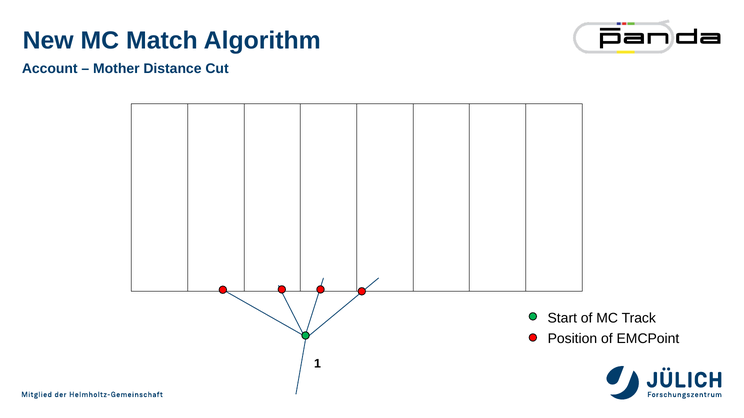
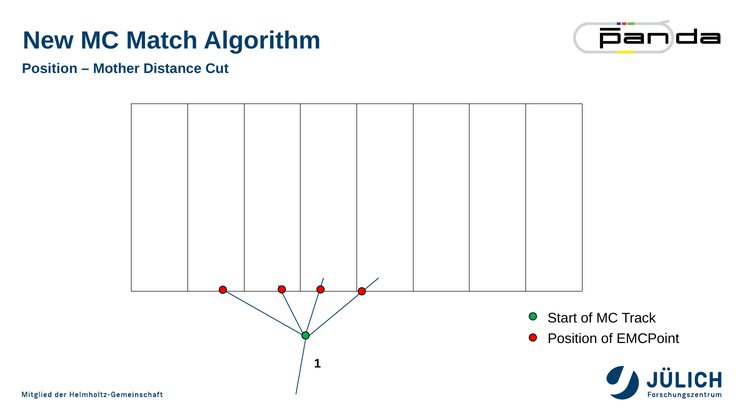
Account: Account -> Position (50, 69)
